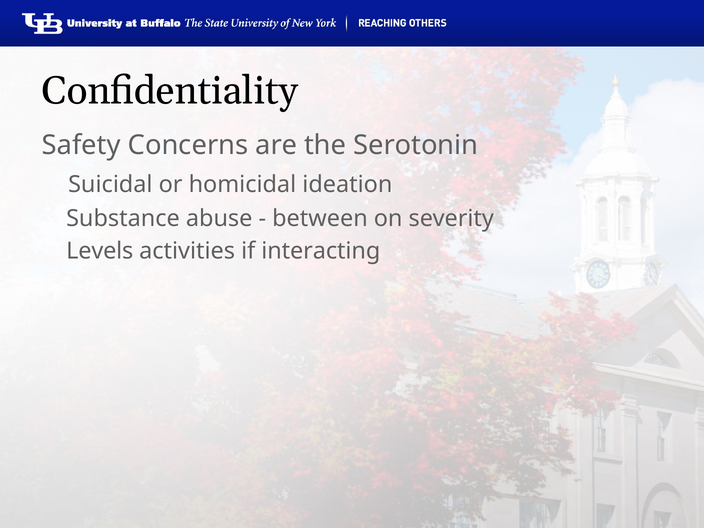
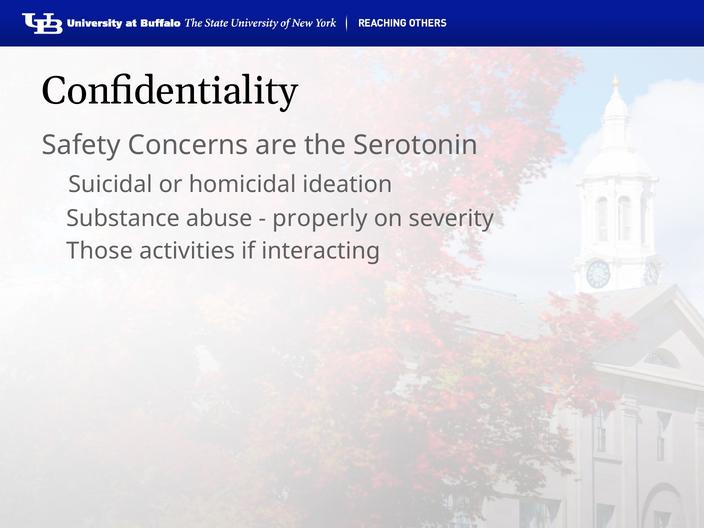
between: between -> properly (320, 218)
Levels: Levels -> Those (100, 251)
